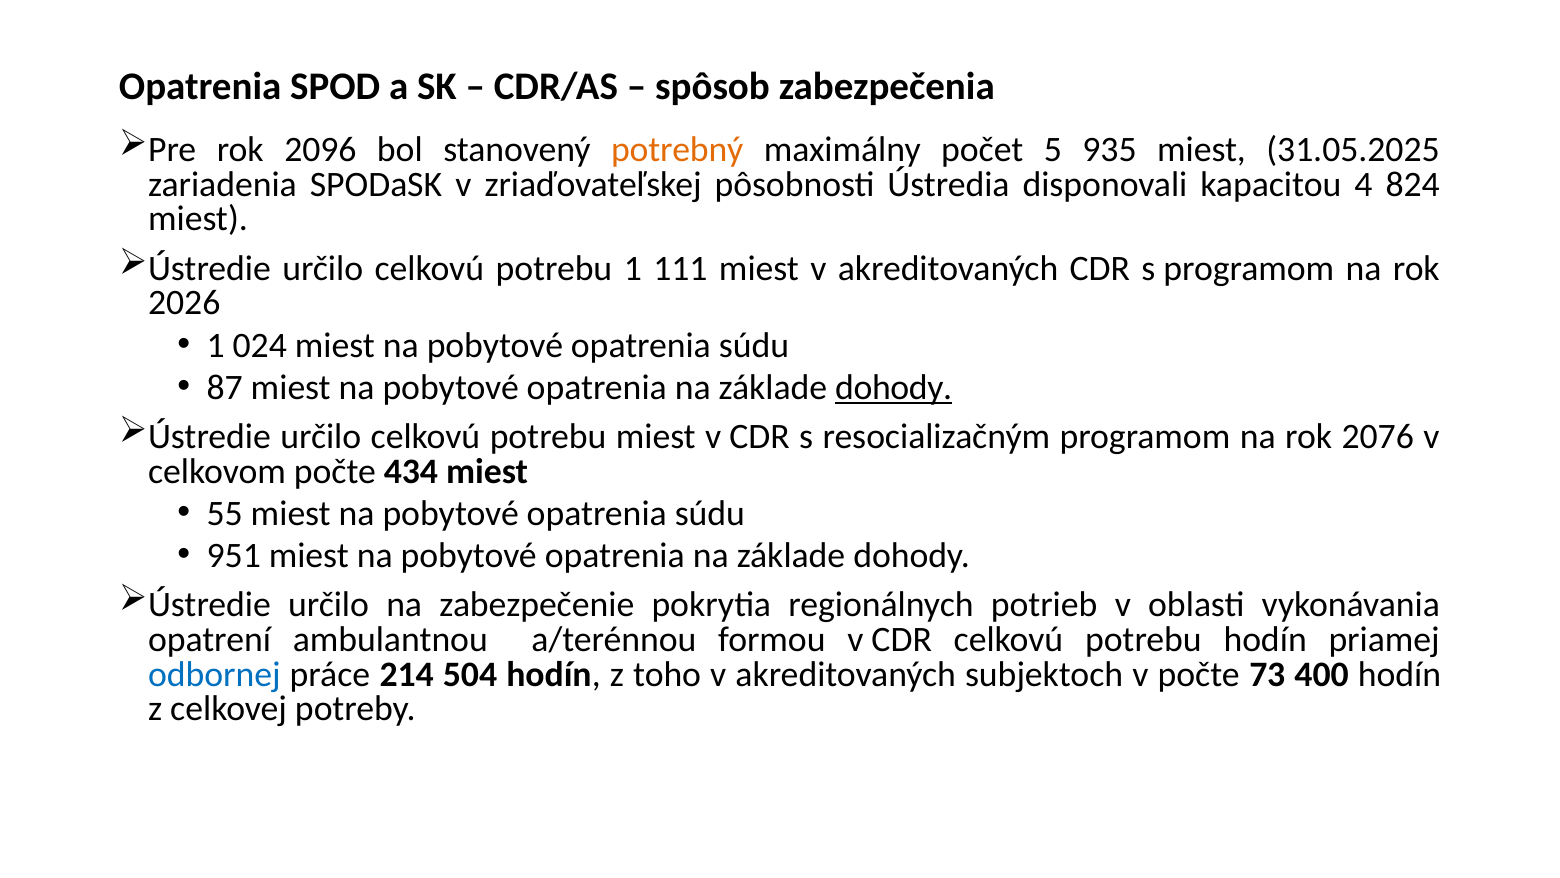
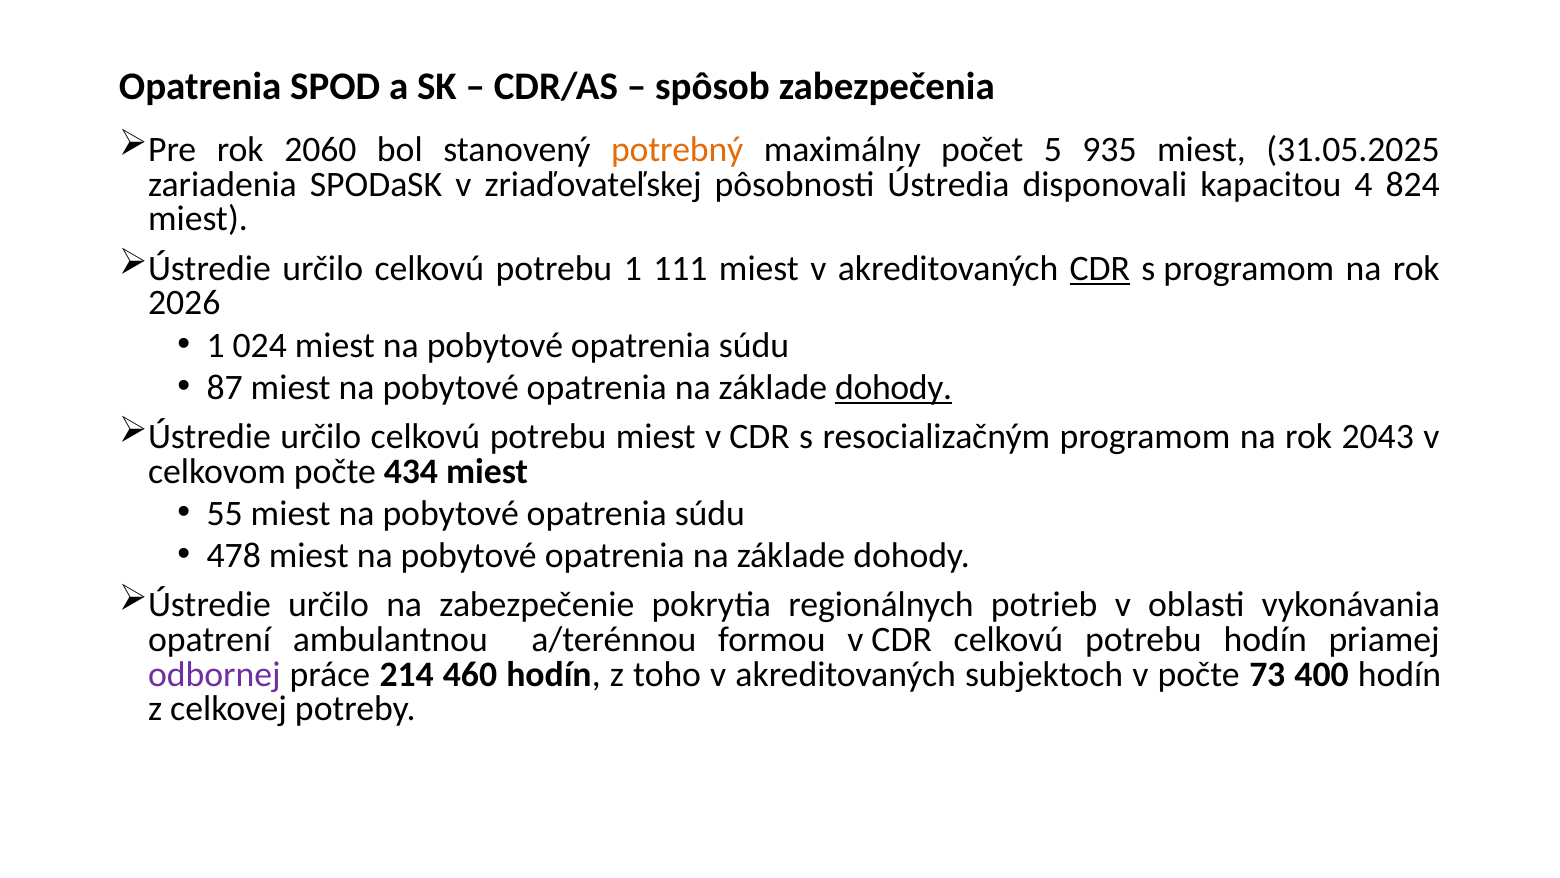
2096: 2096 -> 2060 (320, 149)
CDR underline: none -> present (1100, 268)
2076: 2076 -> 2043 (1378, 436)
951: 951 -> 478 (234, 555)
odbornej colour: blue -> purple (214, 674)
504: 504 -> 460 (470, 674)
